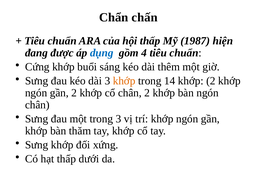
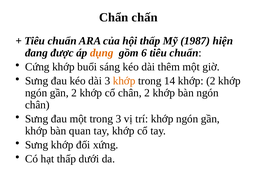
dụng colour: blue -> orange (102, 53)
4: 4 -> 6 (144, 53)
thăm: thăm -> quan (80, 131)
